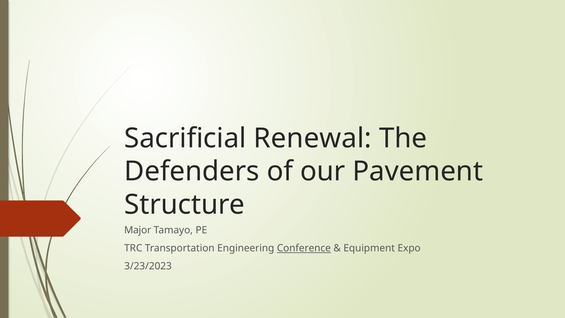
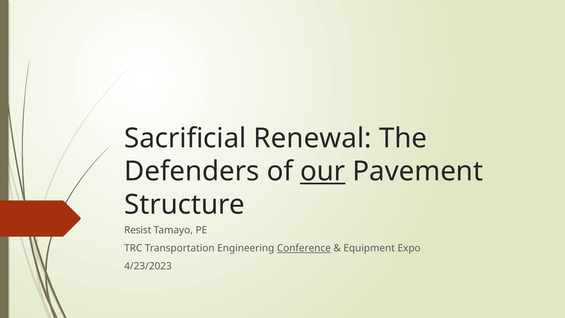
our underline: none -> present (323, 171)
Major: Major -> Resist (138, 230)
3/23/2023: 3/23/2023 -> 4/23/2023 (148, 266)
